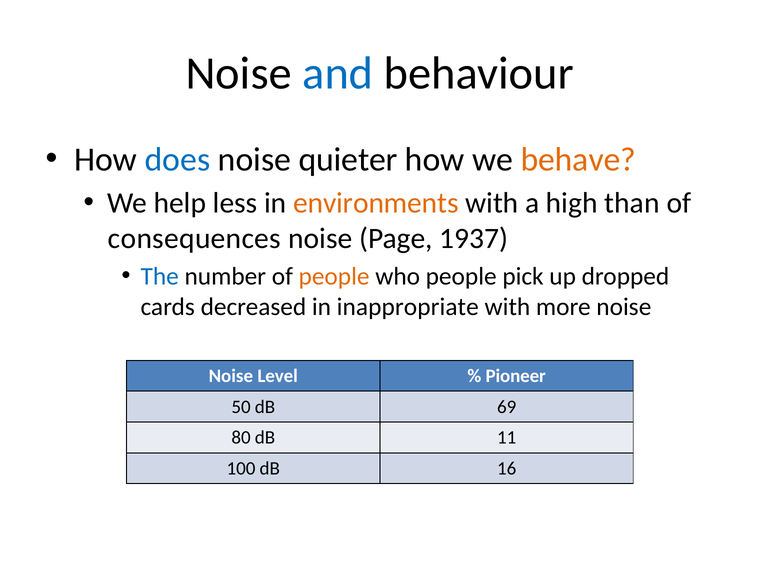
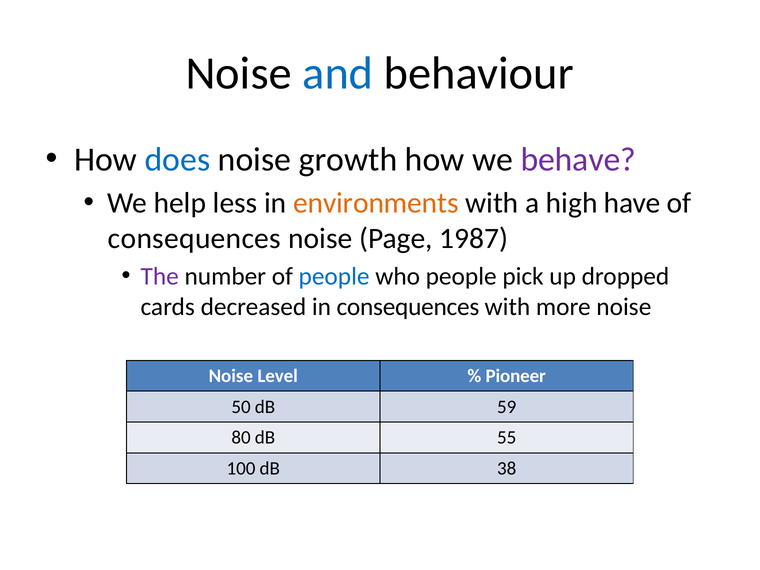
quieter: quieter -> growth (348, 159)
behave colour: orange -> purple (578, 159)
than: than -> have (632, 203)
1937: 1937 -> 1987 (474, 239)
The colour: blue -> purple (160, 276)
people colour: orange -> blue (334, 276)
in inappropriate: inappropriate -> consequences (408, 307)
69: 69 -> 59 (507, 407)
11: 11 -> 55 (507, 438)
16: 16 -> 38 (507, 468)
